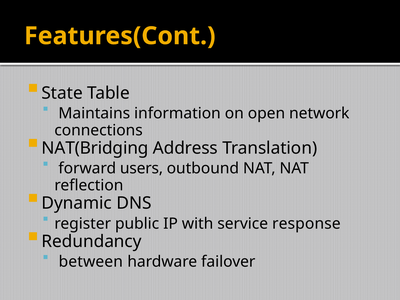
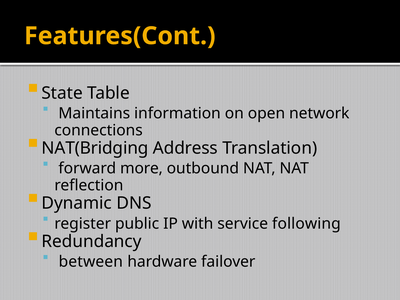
users: users -> more (141, 169)
response: response -> following (306, 224)
